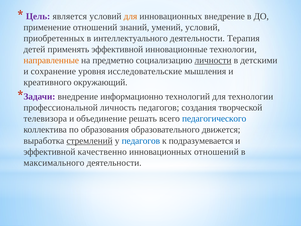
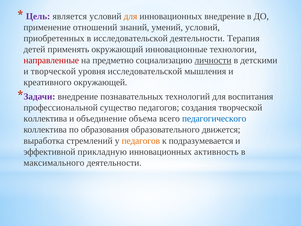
в интеллектуального: интеллектуального -> исследовательской (131, 38)
применять эффективной: эффективной -> окружающий (117, 49)
направленные colour: orange -> red (51, 60)
и сохранение: сохранение -> творческой (53, 71)
уровня исследовательские: исследовательские -> исследовательской (145, 71)
окружающий: окружающий -> окружающей (100, 82)
информационно: информационно -> познавательных (132, 96)
для технологии: технологии -> воспитания (251, 96)
личность: личность -> существо (118, 107)
телевизора: телевизора -> коллектива (45, 119)
решать: решать -> объема (143, 119)
стремлений underline: present -> none (90, 141)
педагогов colour: blue -> orange (141, 141)
качественно: качественно -> прикладную (102, 152)
инновационных отношений: отношений -> активность (216, 152)
